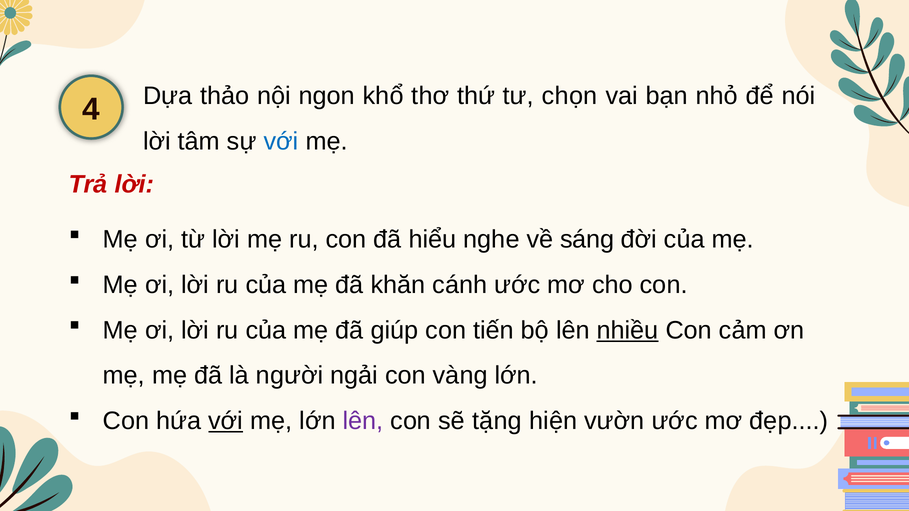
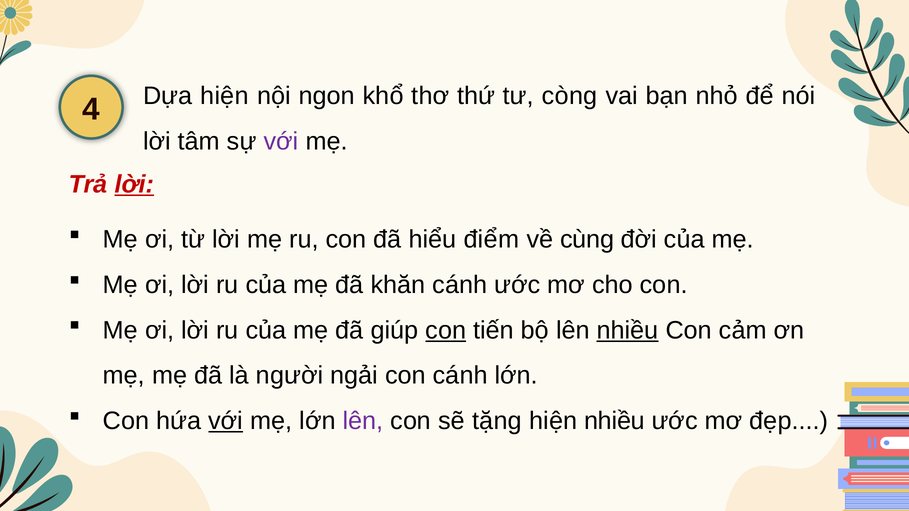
Dựa thảo: thảo -> hiện (225, 96)
chọn: chọn -> còng (570, 96)
với colour: blue -> purple (281, 142)
lời underline: none -> present (134, 185)
nghe: nghe -> điểm (491, 239)
sáng: sáng -> cùng (587, 239)
con underline: none -> present (446, 330)
con vàng: vàng -> cánh (460, 376)
hiện vườn: vườn -> nhiều (615, 421)
